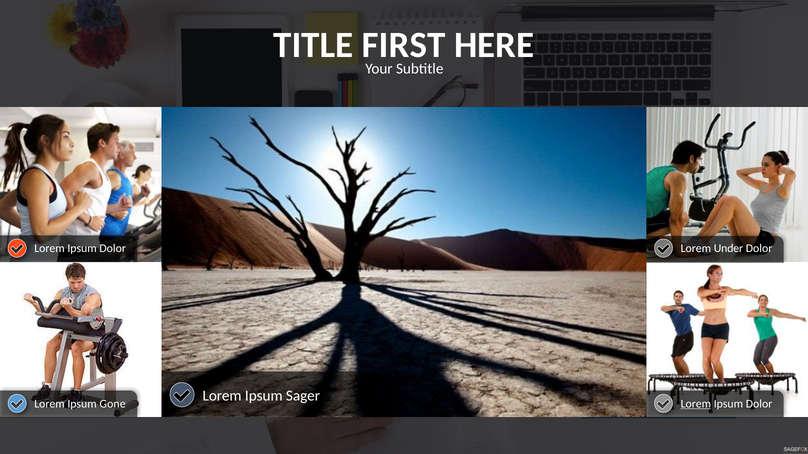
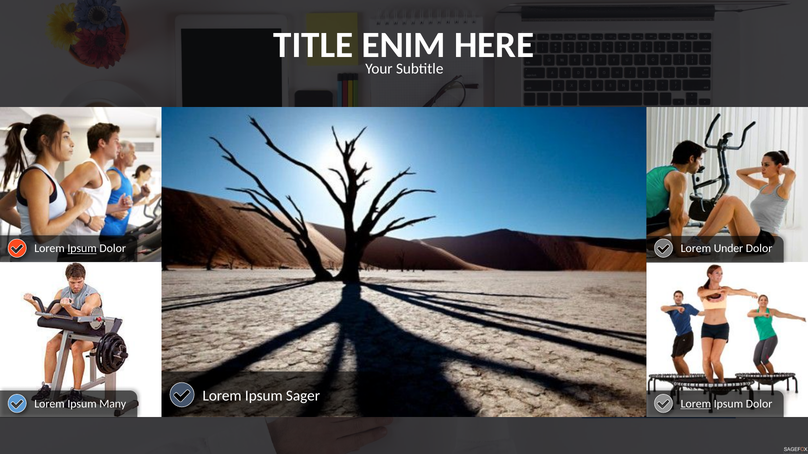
FIRST: FIRST -> ENIM (404, 45)
Ipsum underline: none -> present (82, 249)
Gone: Gone -> Many (113, 404)
